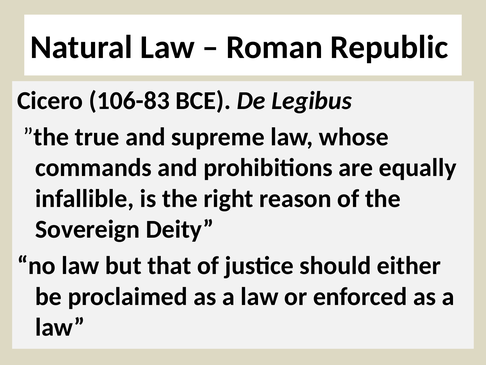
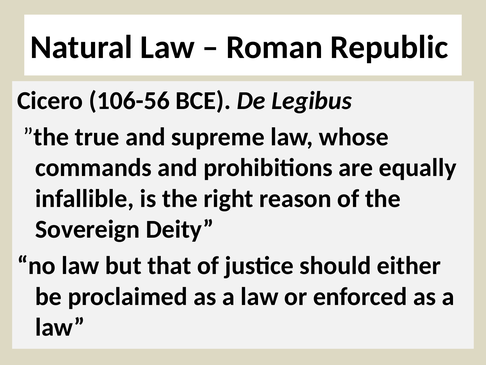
106-83: 106-83 -> 106-56 (129, 101)
